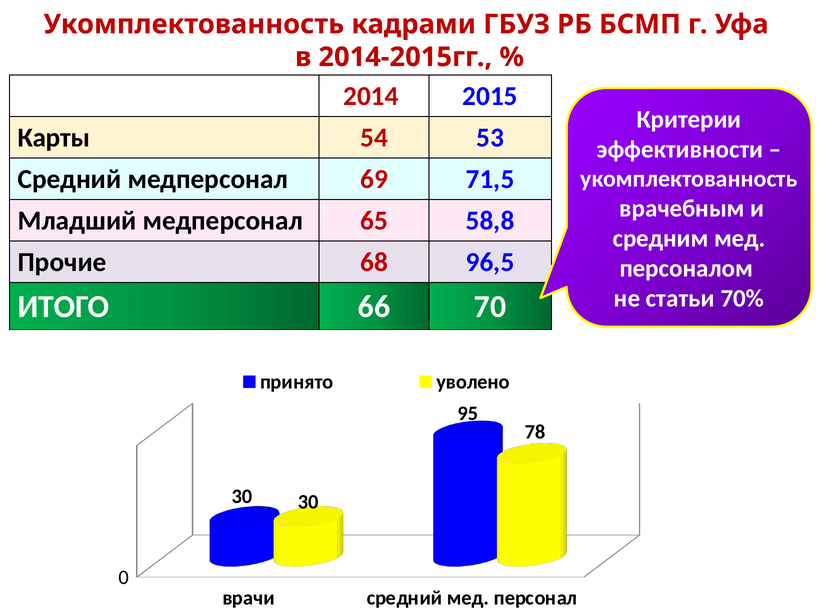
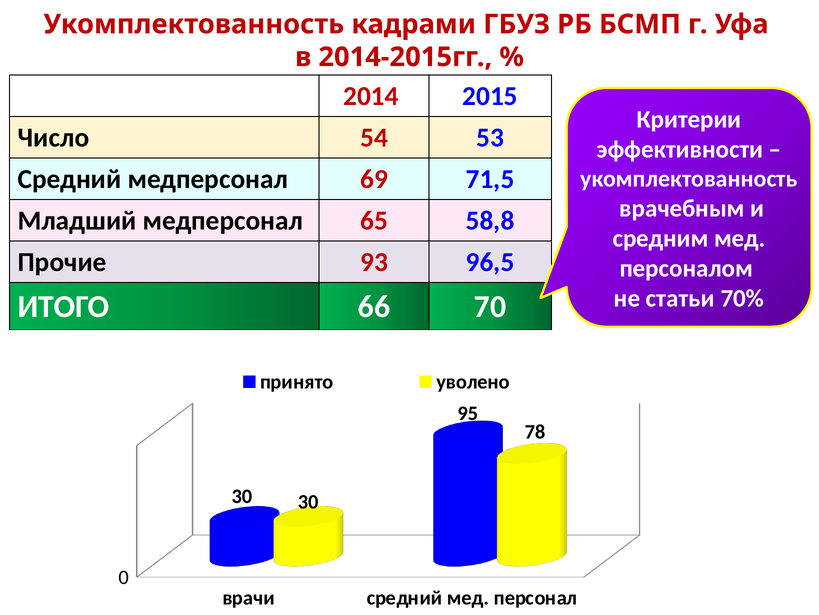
Карты: Карты -> Число (54, 137)
68: 68 -> 93 (374, 262)
